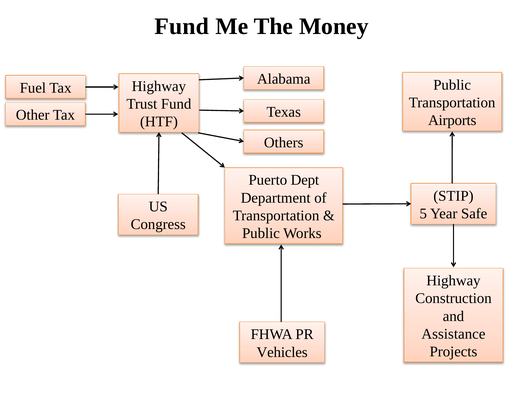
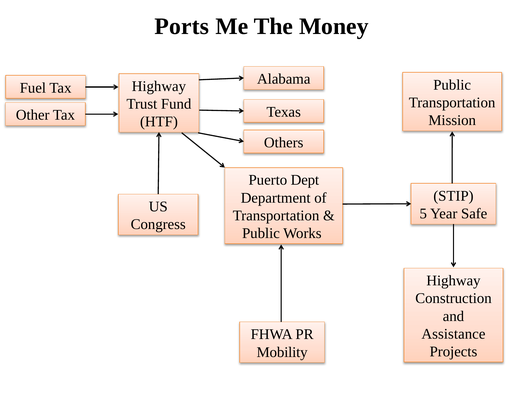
Fund: Fund -> Ports (182, 26)
Airports: Airports -> Mission (452, 120)
Vehicles: Vehicles -> Mobility (282, 352)
